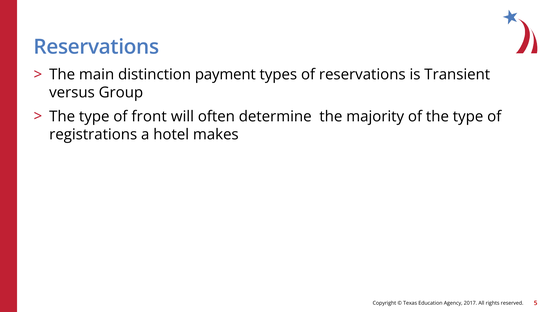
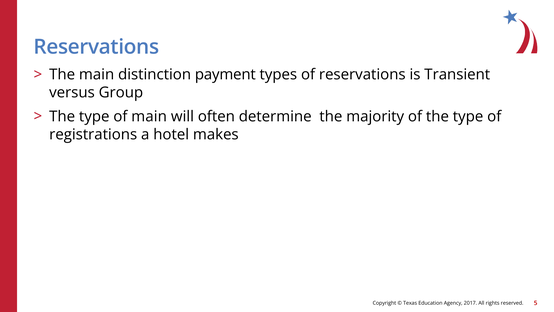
of front: front -> main (149, 116)
